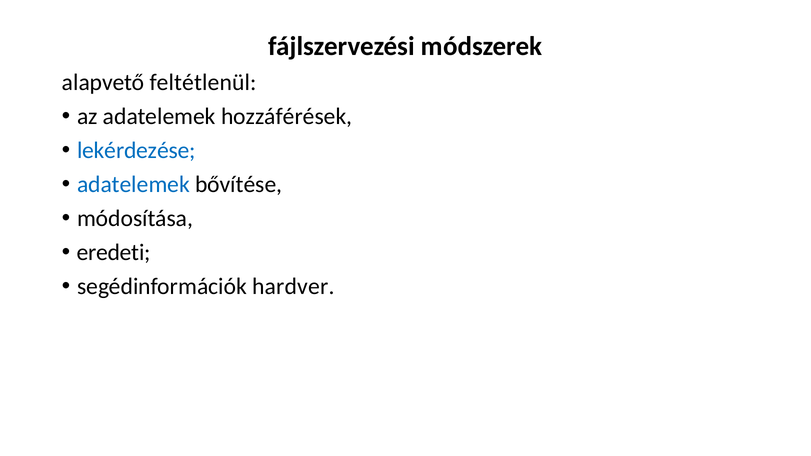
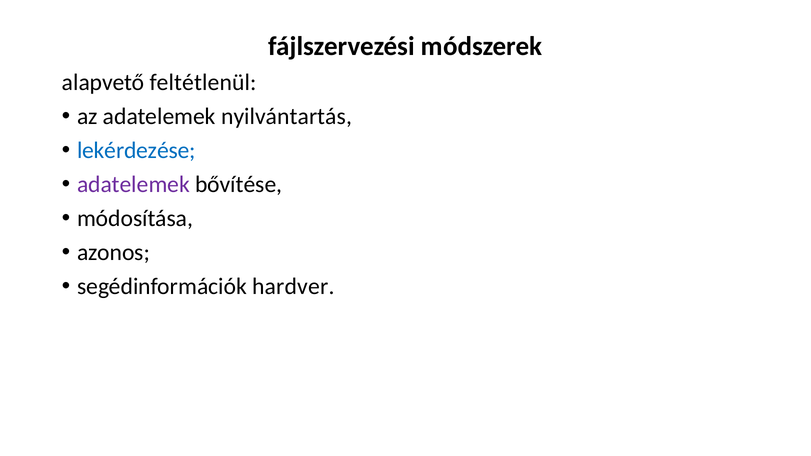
hozzáférések: hozzáférések -> nyilvántartás (287, 116)
adatelemek colour: blue -> purple (133, 184)
eredeti: eredeti -> azonos (113, 252)
